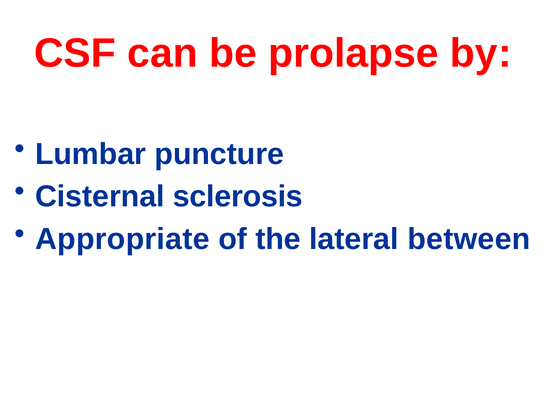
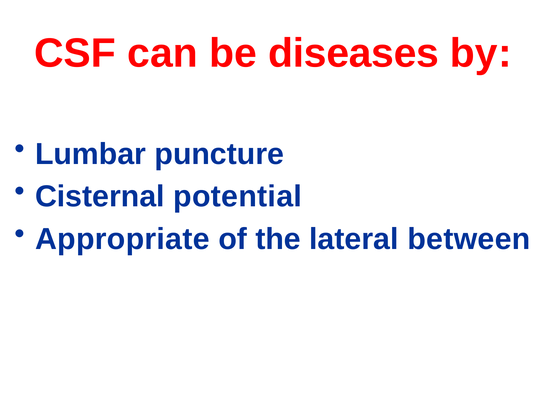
prolapse: prolapse -> diseases (354, 53)
sclerosis: sclerosis -> potential (238, 196)
